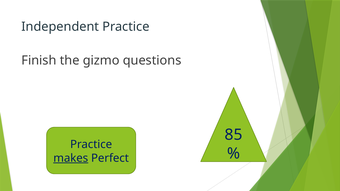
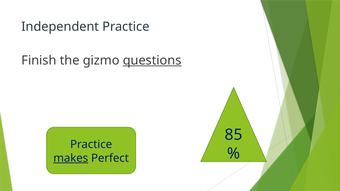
questions underline: none -> present (152, 60)
